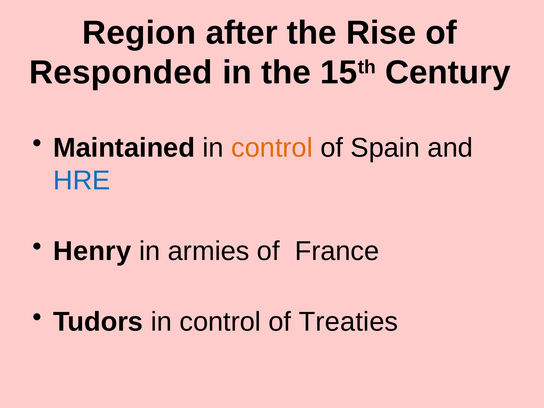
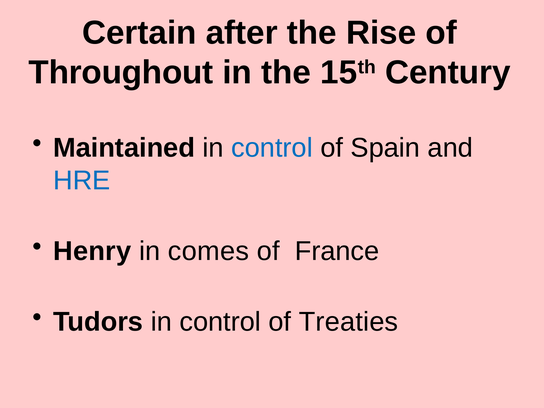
Region: Region -> Certain (139, 33)
Responded: Responded -> Throughout (121, 73)
control colour: orange -> blue (272, 148)
armies: armies -> comes (209, 251)
